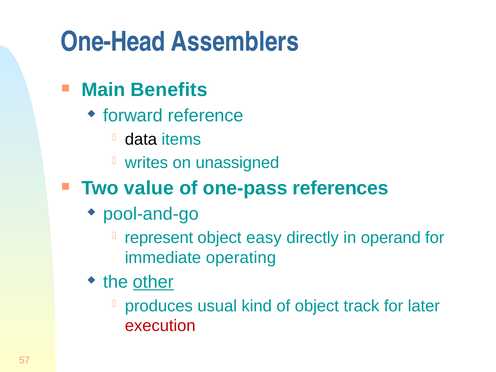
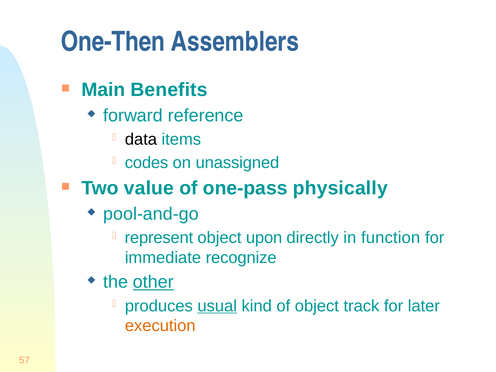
One-Head: One-Head -> One-Then (113, 42)
writes: writes -> codes (147, 163)
references: references -> physically (340, 188)
easy: easy -> upon (264, 238)
operand: operand -> function (391, 238)
operating: operating -> recognize (241, 258)
usual underline: none -> present (217, 306)
execution colour: red -> orange (160, 326)
